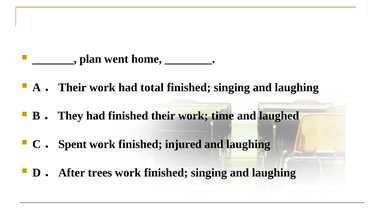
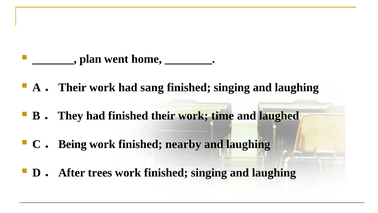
total: total -> sang (152, 87)
Spent: Spent -> Being (72, 144)
injured: injured -> nearby (183, 144)
